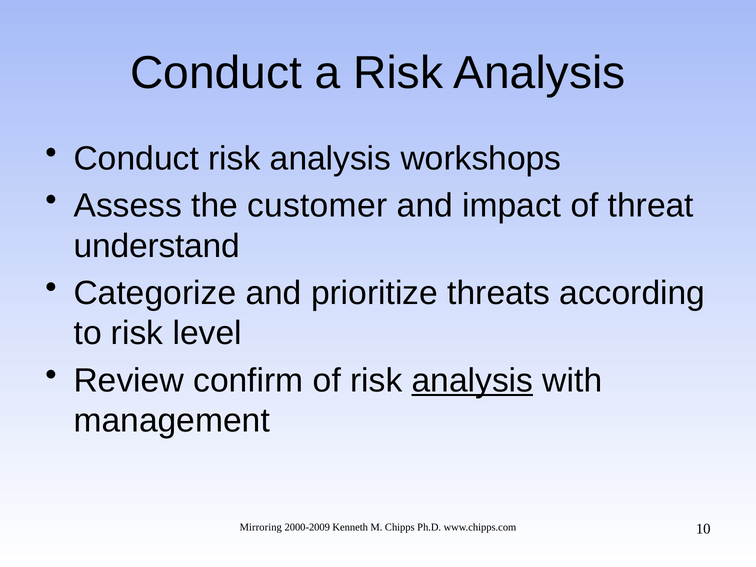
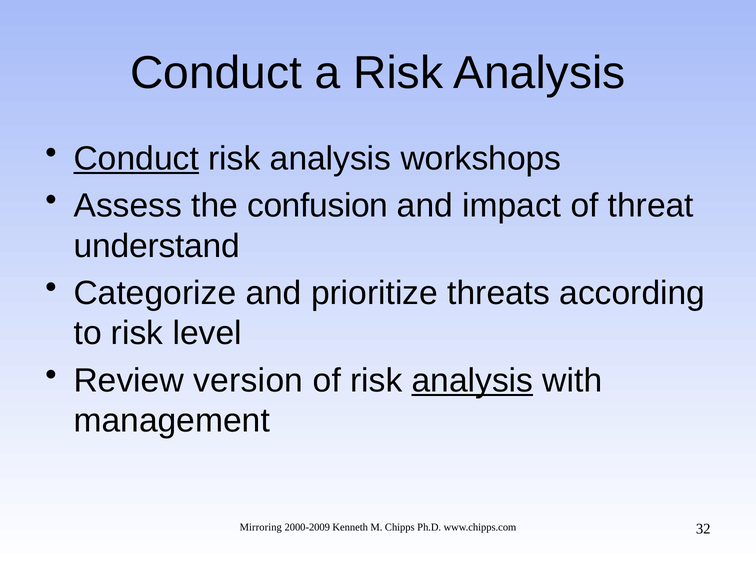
Conduct underline: none -> present (136, 159)
customer: customer -> confusion (318, 206)
confirm: confirm -> version (248, 380)
10: 10 -> 32 (703, 529)
